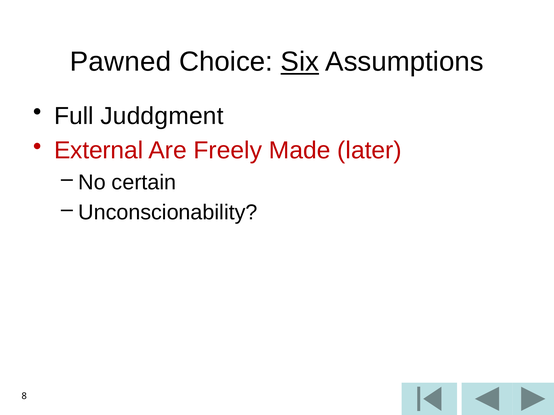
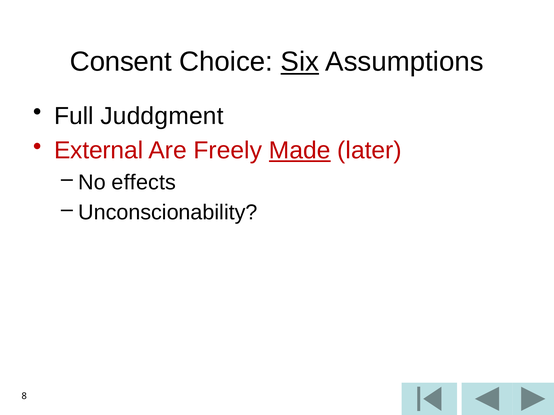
Pawned: Pawned -> Consent (121, 62)
Made underline: none -> present (300, 151)
certain: certain -> effects (144, 183)
